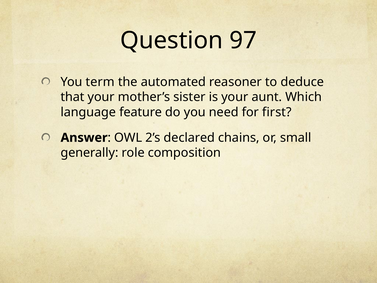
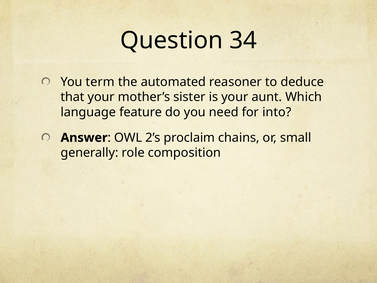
97: 97 -> 34 (243, 40)
first: first -> into (277, 112)
declared: declared -> proclaim (189, 138)
